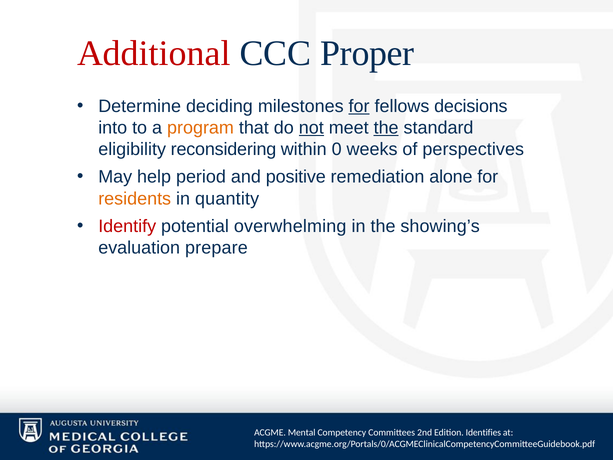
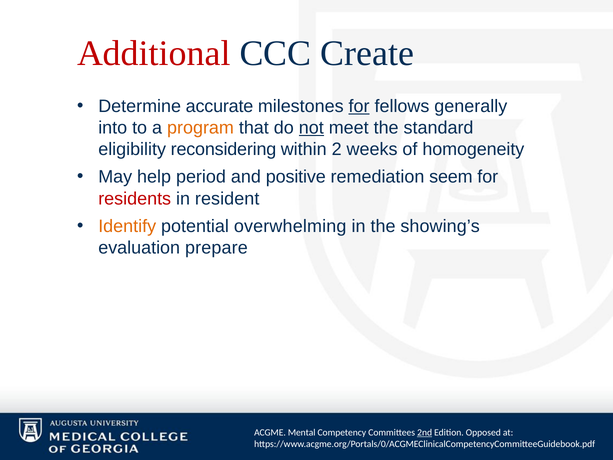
Proper: Proper -> Create (367, 53)
deciding: deciding -> accurate (220, 106)
decisions: decisions -> generally (471, 106)
the underline: present -> none (386, 128)
0: 0 -> 2 (337, 149)
perspectives: perspectives -> homogeneity (473, 149)
alone: alone -> seem (451, 177)
residents colour: orange -> red (135, 198)
quantity: quantity -> resident (227, 198)
Identify colour: red -> orange (127, 226)
2nd underline: none -> present (425, 432)
Identifies: Identifies -> Opposed (483, 432)
